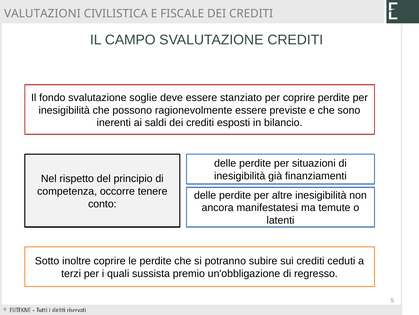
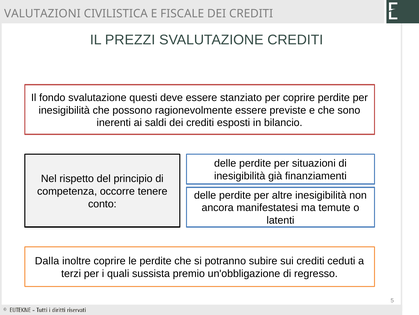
CAMPO: CAMPO -> PREZZI (130, 40)
soglie: soglie -> questi (143, 97)
Sotto: Sotto -> Dalla (47, 260)
